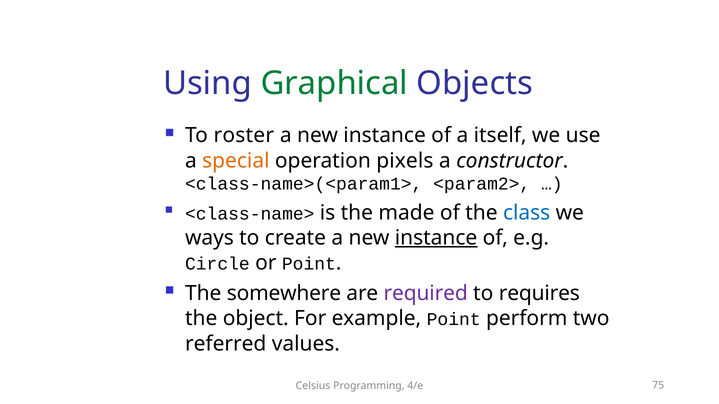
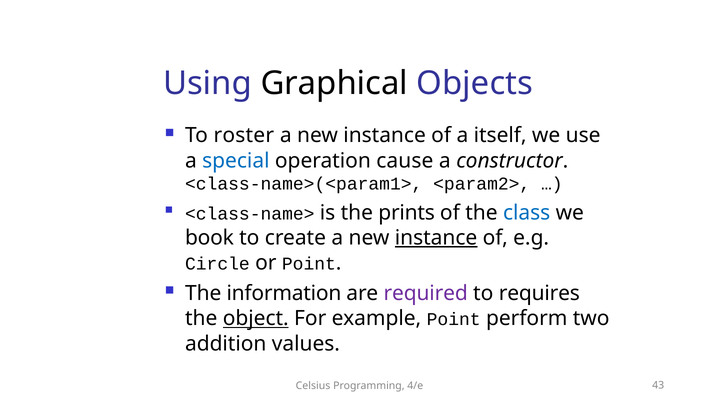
Graphical colour: green -> black (334, 84)
special colour: orange -> blue (236, 161)
pixels: pixels -> cause (405, 161)
made: made -> prints (407, 213)
ways: ways -> book (209, 238)
somewhere: somewhere -> information (284, 294)
object underline: none -> present (256, 319)
referred: referred -> addition (226, 344)
75: 75 -> 43 (658, 385)
